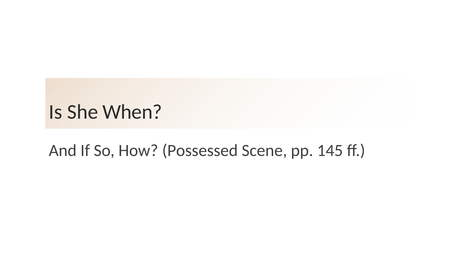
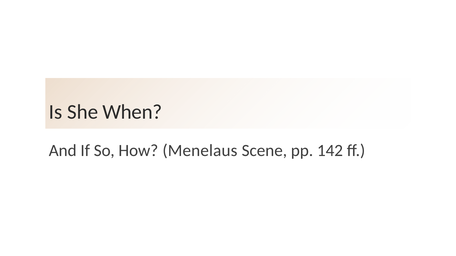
Possessed: Possessed -> Menelaus (200, 151)
145: 145 -> 142 (330, 151)
